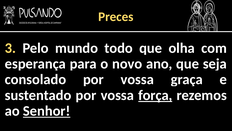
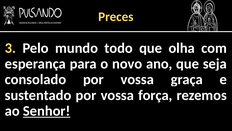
força underline: present -> none (155, 95)
